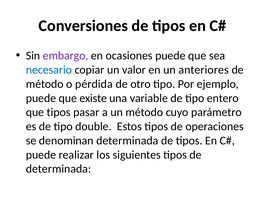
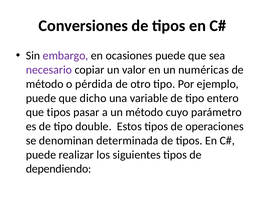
necesario colour: blue -> purple (49, 70)
anteriores: anteriores -> numéricas (204, 70)
existe: existe -> dicho (93, 98)
determinada: determinada -> dependiendo (59, 169)
